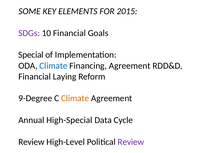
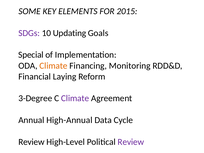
10 Financial: Financial -> Updating (70, 33)
Climate colour: blue -> orange (53, 66)
Financing Agreement: Agreement -> Monitoring (130, 66)
9-Degree: 9-Degree -> 3-Degree (35, 98)
Climate colour: orange -> purple (75, 98)
High-Special: High-Special -> High-Annual (69, 120)
